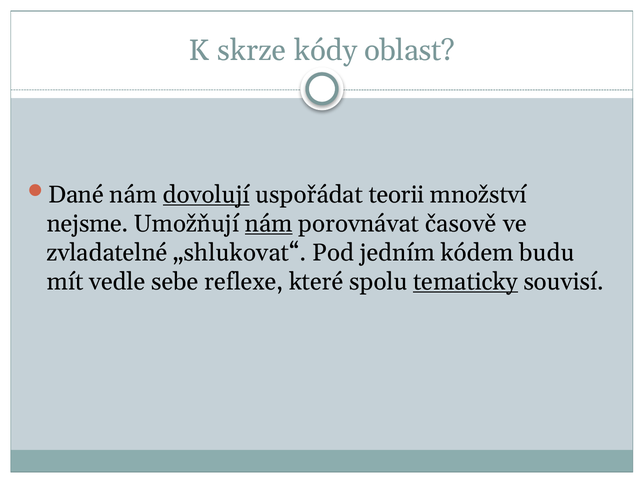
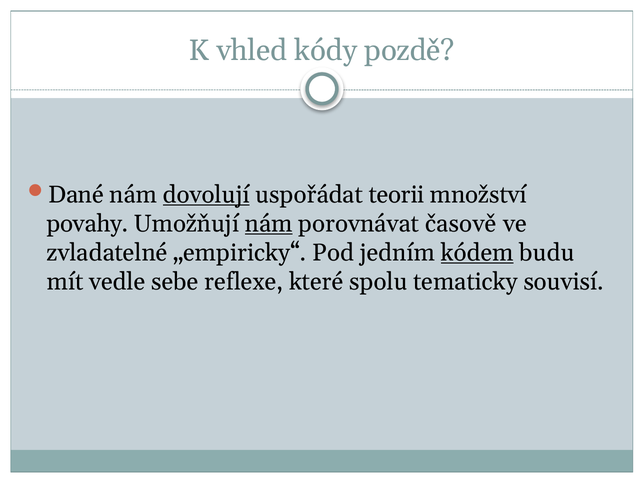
skrze: skrze -> vhled (252, 51)
oblast: oblast -> pozdě (410, 51)
nejsme: nejsme -> povahy (87, 224)
„shlukovat“: „shlukovat“ -> „empiricky“ (240, 253)
kódem underline: none -> present (477, 253)
tematicky underline: present -> none (465, 282)
